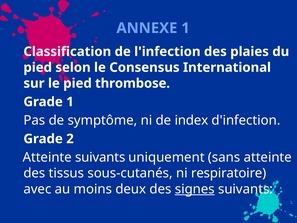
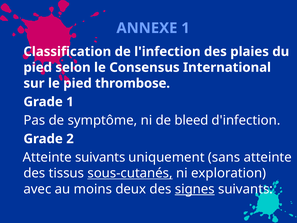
index: index -> bleed (191, 120)
sous-cutanés underline: none -> present (130, 173)
respiratoire: respiratoire -> exploration (229, 173)
